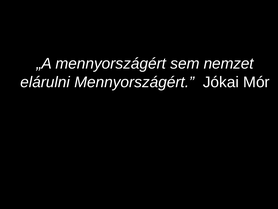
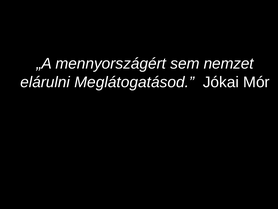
elárulni Mennyországért: Mennyországért -> Meglátogatásod (134, 82)
